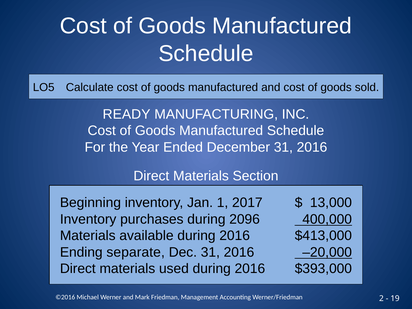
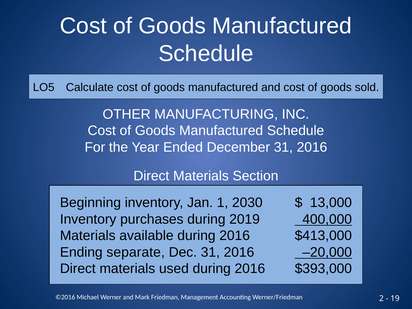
READY: READY -> OTHER (127, 114)
2017: 2017 -> 2030 (247, 203)
2096: 2096 -> 2019 (245, 219)
